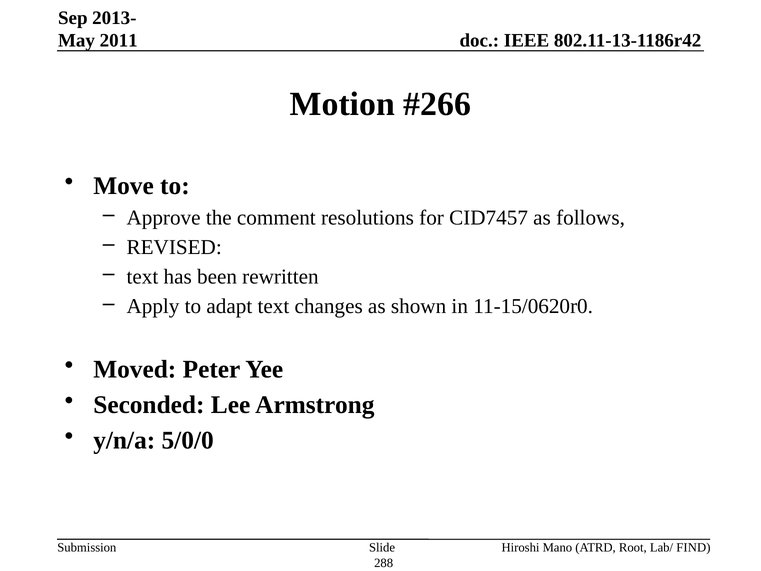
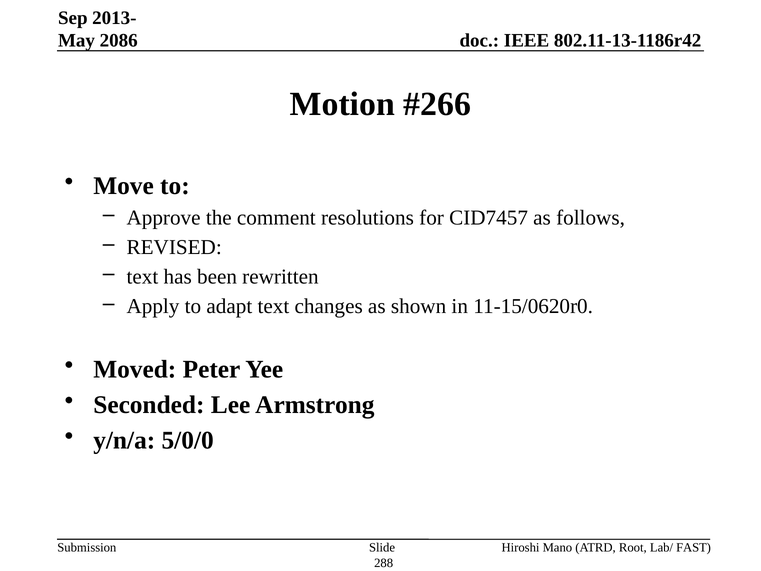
2011: 2011 -> 2086 (119, 41)
FIND: FIND -> FAST (694, 547)
